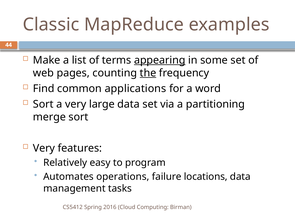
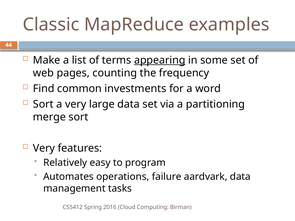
the underline: present -> none (148, 73)
applications: applications -> investments (135, 89)
locations: locations -> aardvark (206, 177)
